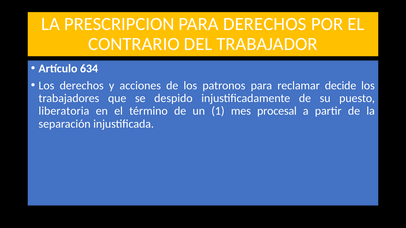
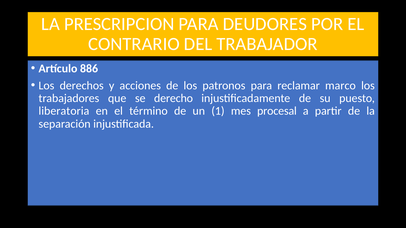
PARA DERECHOS: DERECHOS -> DEUDORES (265, 24)
634: 634 -> 886 (89, 69)
decide: decide -> marco (340, 86)
despido: despido -> derecho (174, 98)
